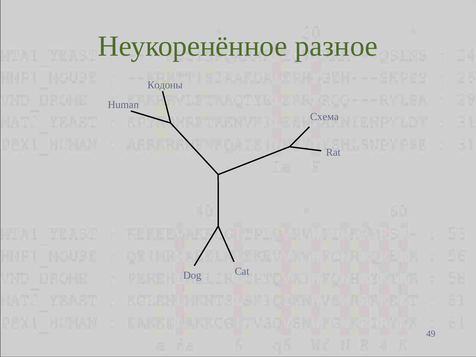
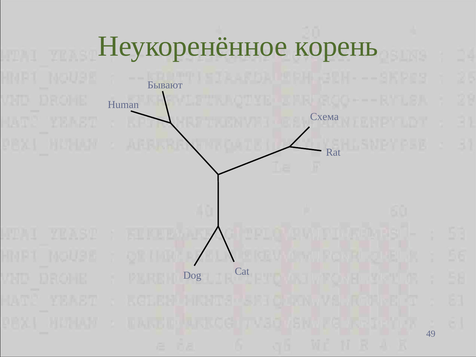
разное: разное -> корень (336, 46)
Кодоны: Кодоны -> Бывают (165, 85)
